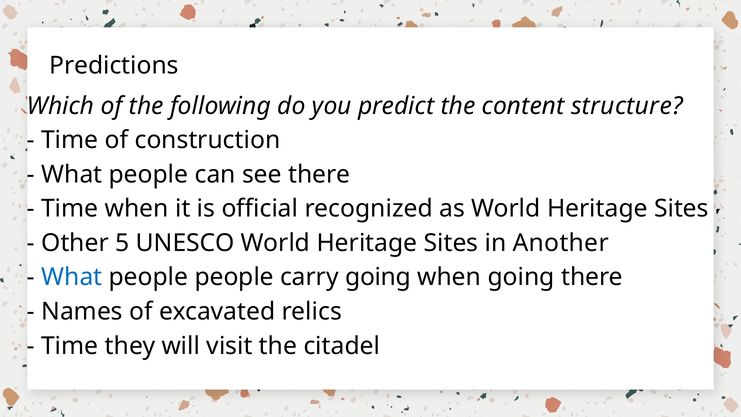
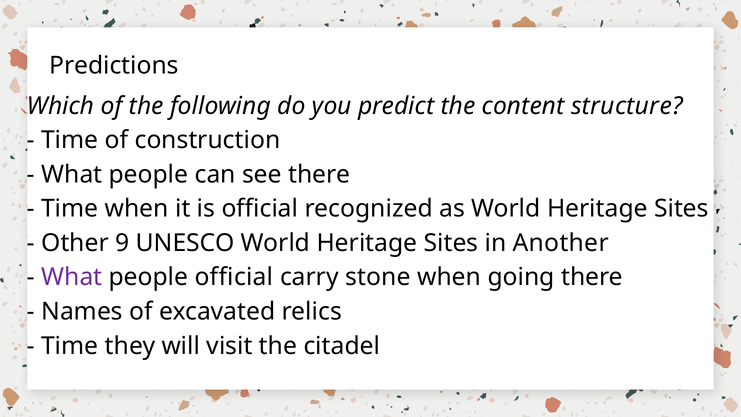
5: 5 -> 9 (122, 243)
What colour: blue -> purple (72, 277)
people people: people -> official (234, 277)
carry going: going -> stone (378, 277)
